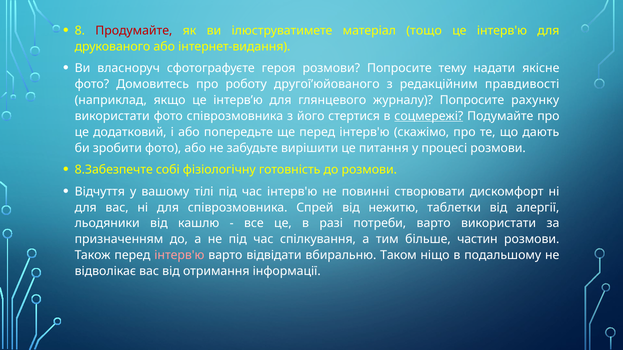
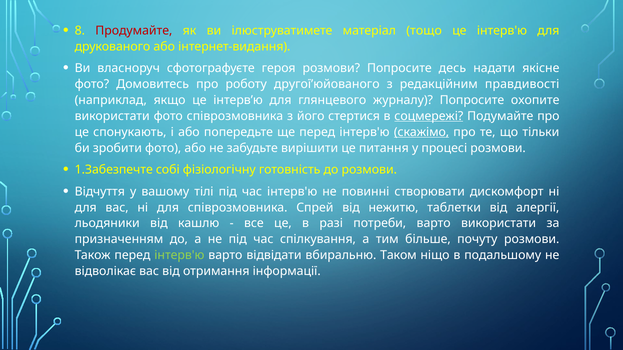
тему: тему -> десь (452, 68)
рахунку: рахунку -> охопите (535, 100)
додатковий: додатковий -> спонукають (130, 132)
скажімо underline: none -> present (421, 132)
дають: дають -> тільки (541, 132)
8.Забезпечте: 8.Забезпечте -> 1.Забезпечте (114, 170)
частин: частин -> почуту (477, 240)
інтерв'ю colour: pink -> light green (179, 256)
